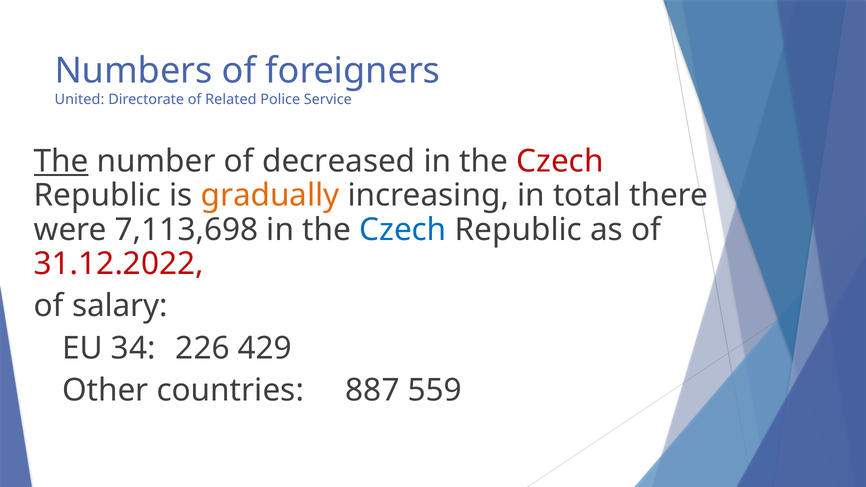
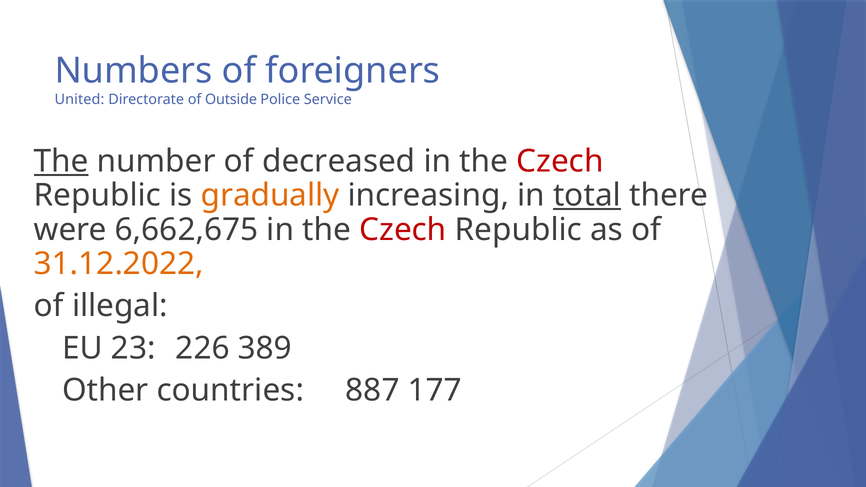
Related: Related -> Outside (231, 99)
total underline: none -> present (587, 196)
7,113,698: 7,113,698 -> 6,662,675 (187, 230)
Czech colour: blue -> red (403, 230)
31.12.2022 colour: red -> orange (119, 264)
salary: salary -> illegal (120, 306)
34: 34 -> 23 (133, 348)
429: 429 -> 389 (265, 348)
559: 559 -> 177 (435, 391)
